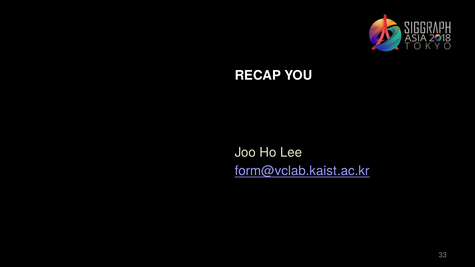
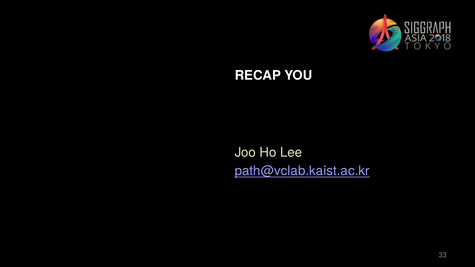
form@vclab.kaist.ac.kr: form@vclab.kaist.ac.kr -> path@vclab.kaist.ac.kr (302, 171)
